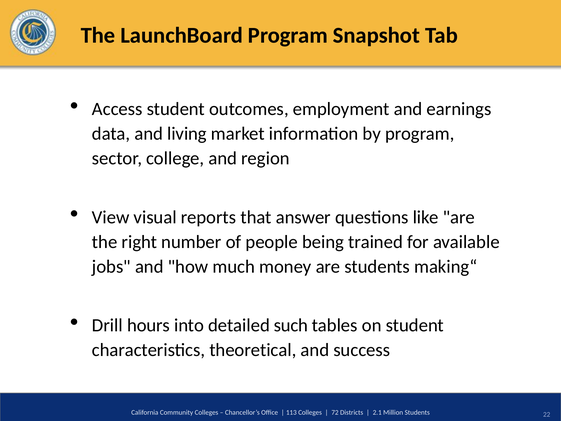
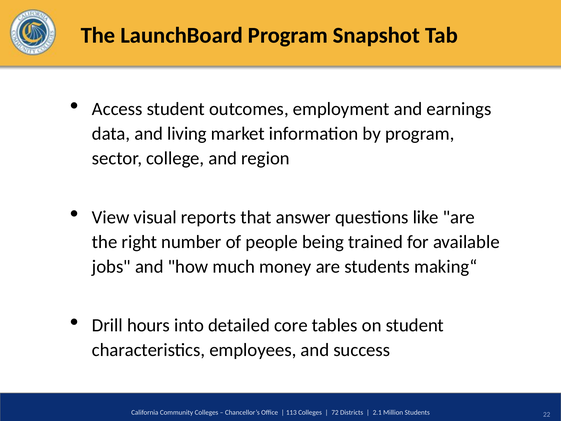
such: such -> core (291, 325)
theoretical: theoretical -> employees (253, 350)
